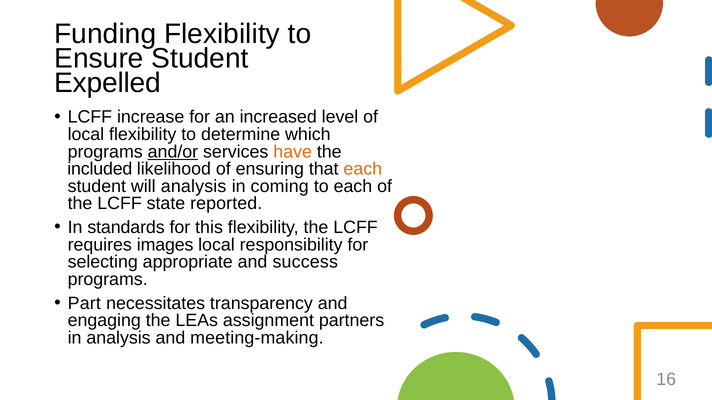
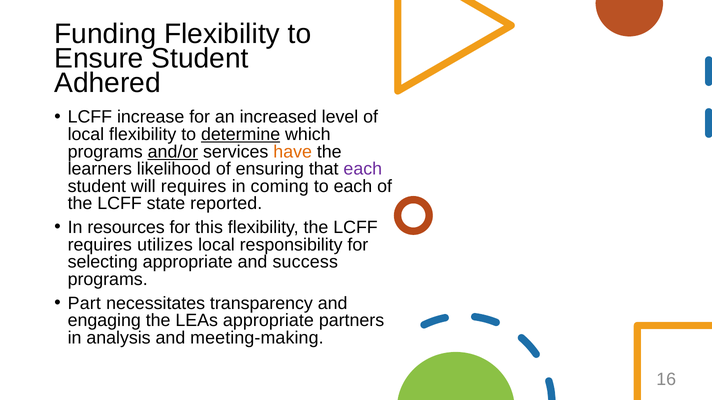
Expelled: Expelled -> Adhered (108, 83)
determine underline: none -> present (241, 135)
included: included -> learners (100, 169)
each colour: orange -> purple (363, 169)
will analysis: analysis -> requires (194, 186)
standards: standards -> resources (126, 228)
images: images -> utilizes (165, 245)
LEAs assignment: assignment -> appropriate (268, 321)
